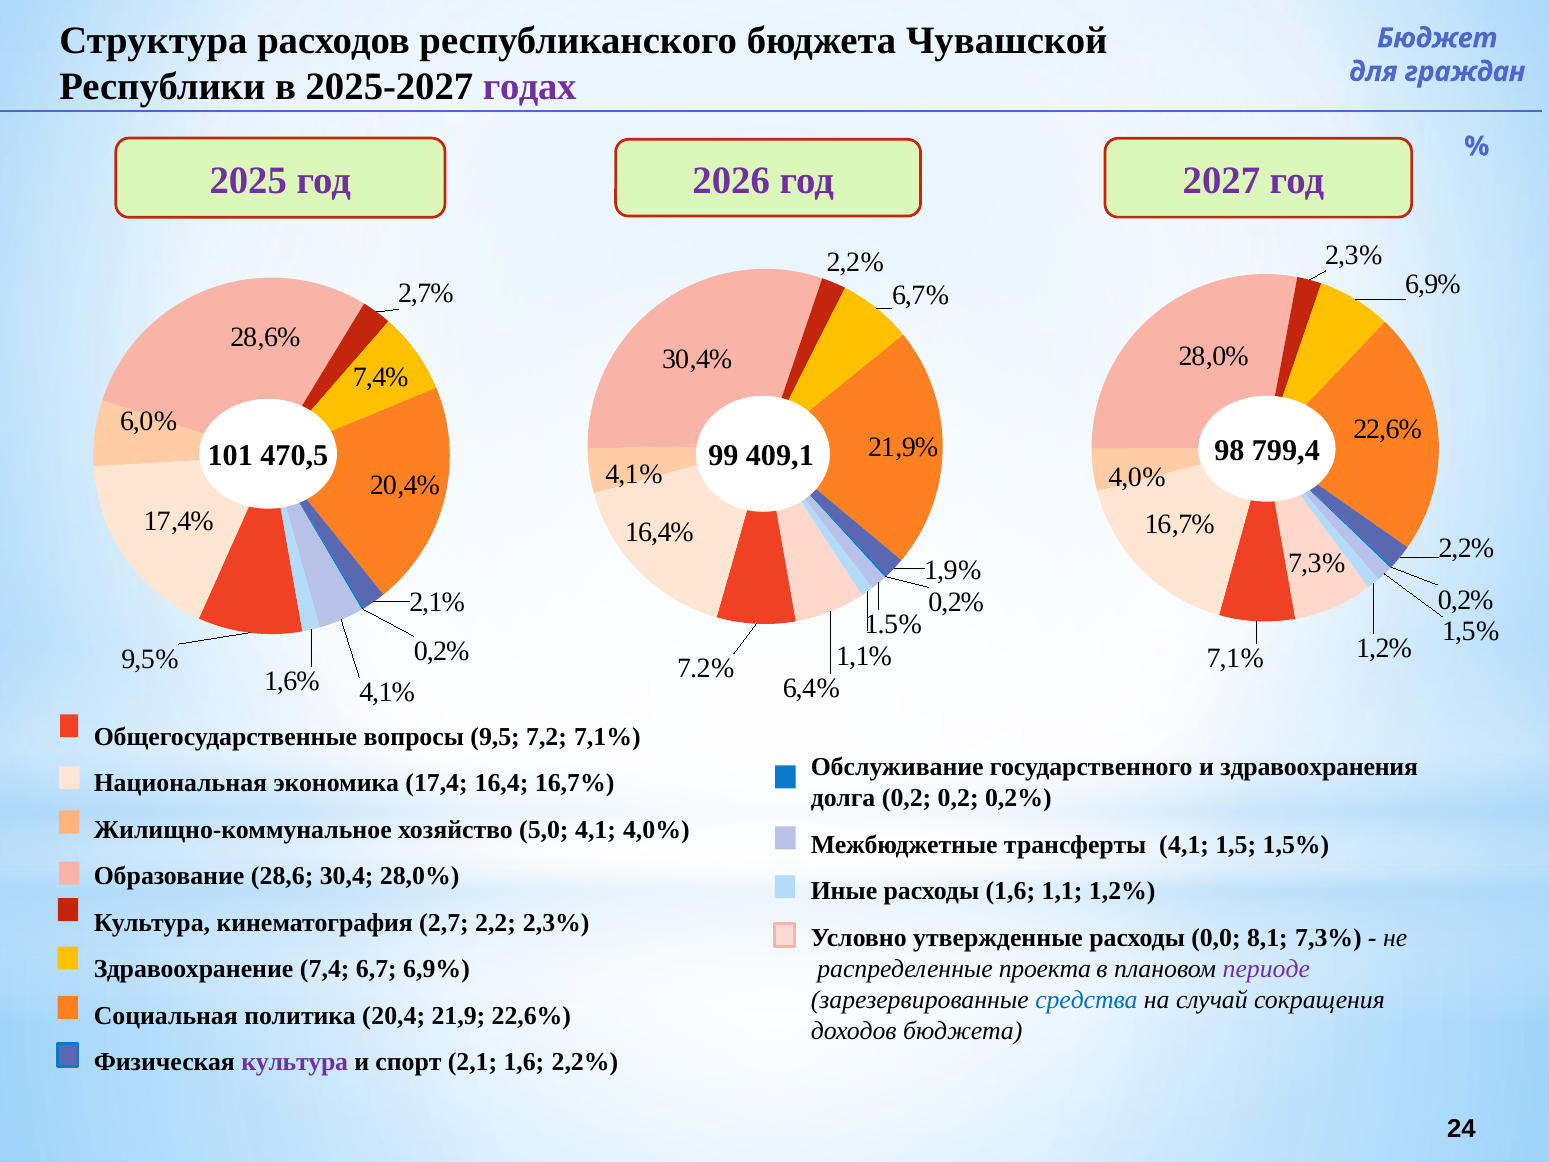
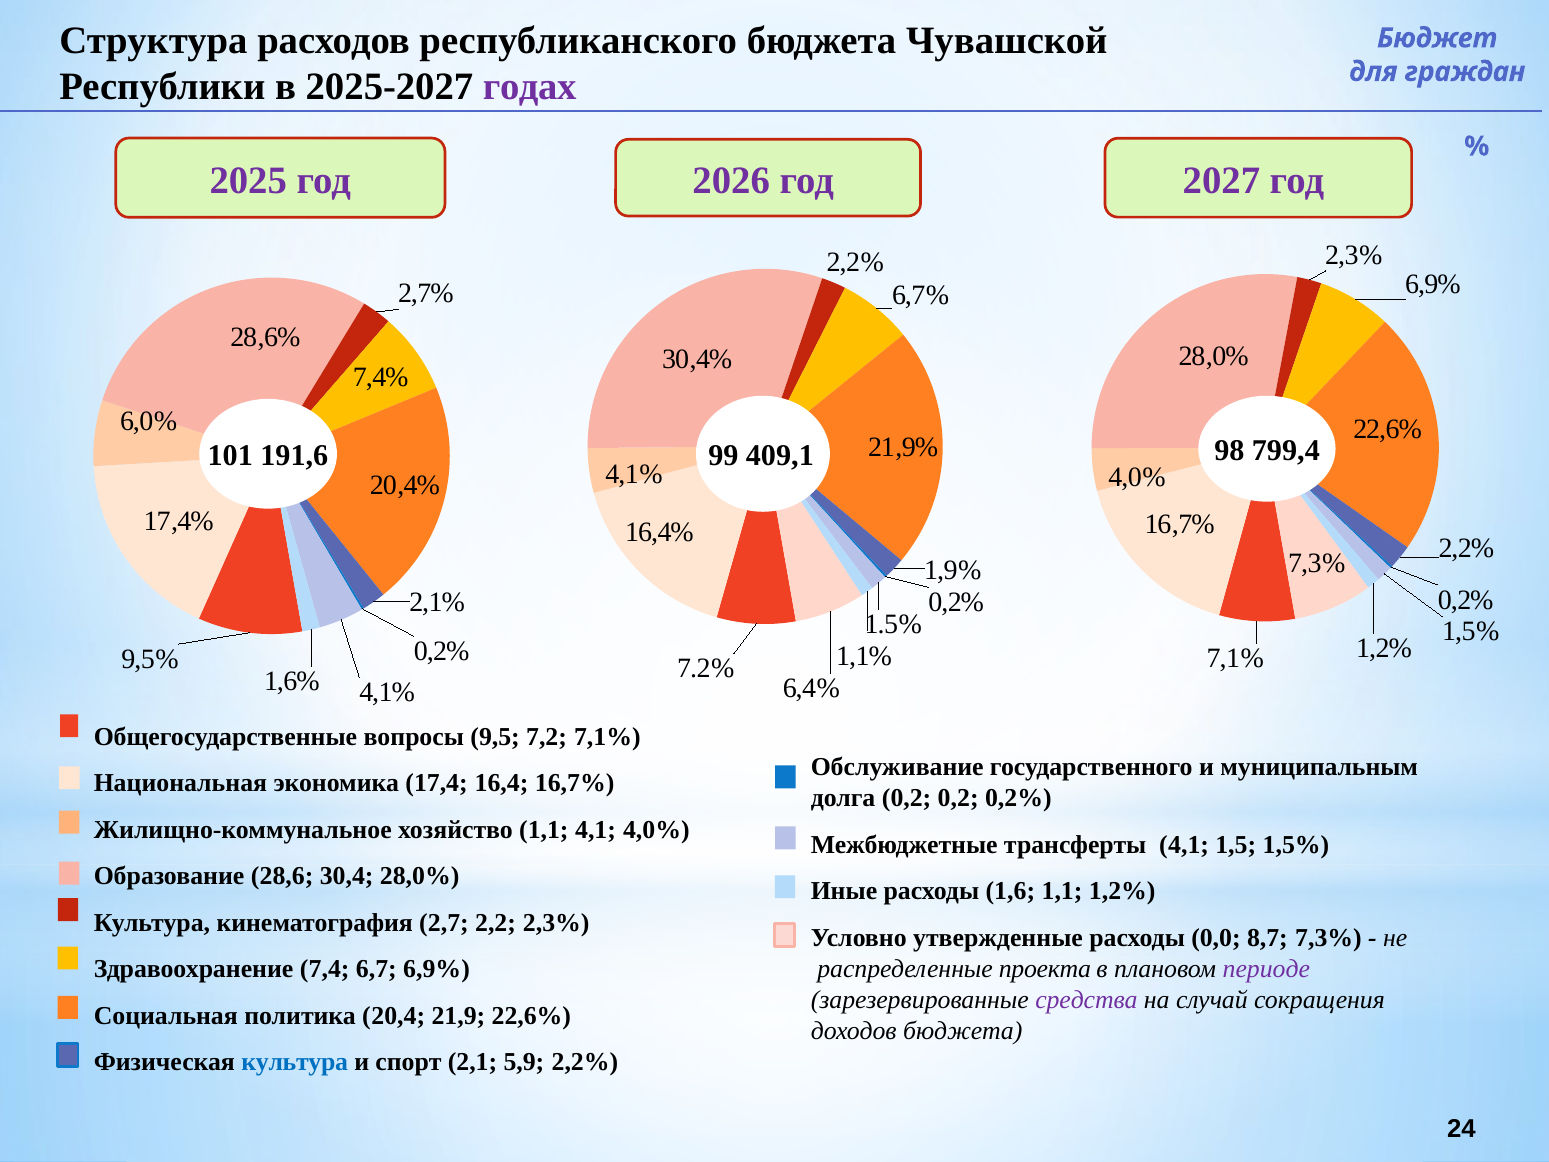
470,5: 470,5 -> 191,6 (294, 455)
здравоохранения: здравоохранения -> муниципальным (1319, 767)
хозяйство 5,0: 5,0 -> 1,1 (544, 829)
8,1: 8,1 -> 8,7 (1267, 937)
средства colour: blue -> purple (1086, 999)
культура colour: purple -> blue (295, 1062)
2,1 1,6: 1,6 -> 5,9 (524, 1062)
